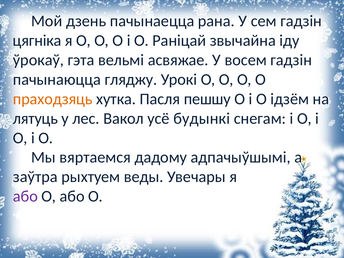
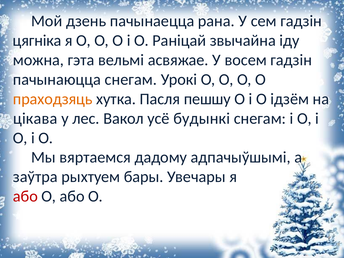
ўрокаў: ўрокаў -> можна (38, 60)
пачынаюцца гляджу: гляджу -> снегам (131, 79)
лятуць: лятуць -> цікава (35, 118)
веды: веды -> бары (144, 177)
або colour: purple -> red (25, 196)
